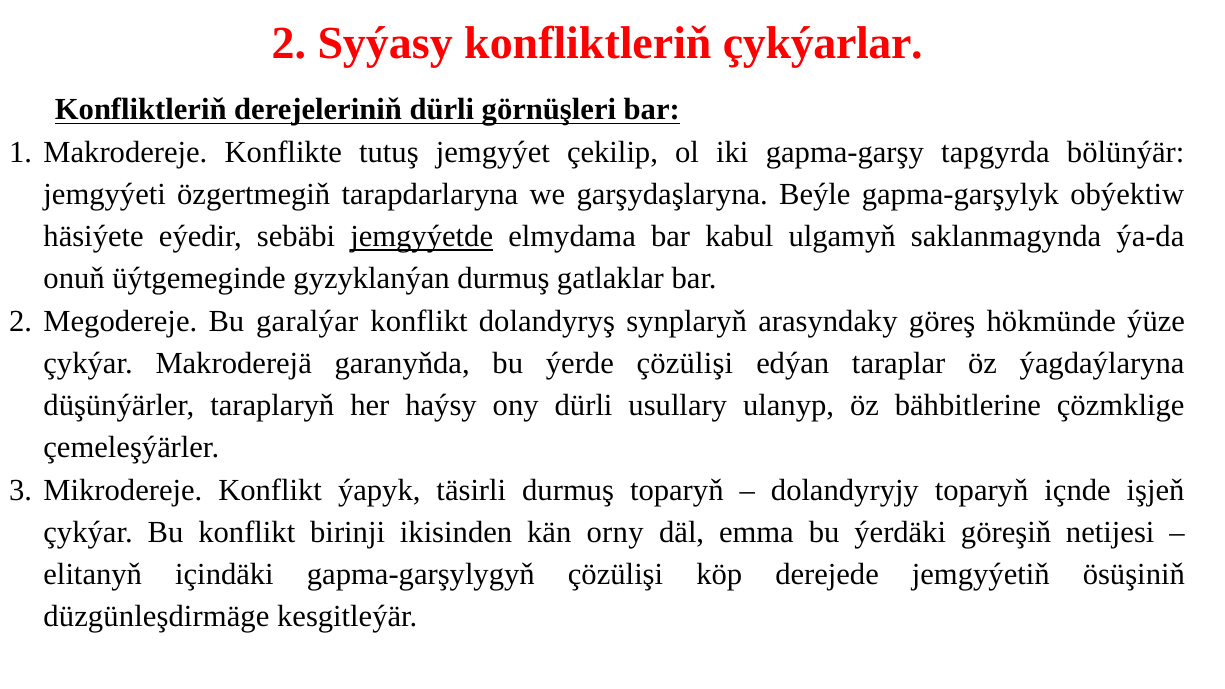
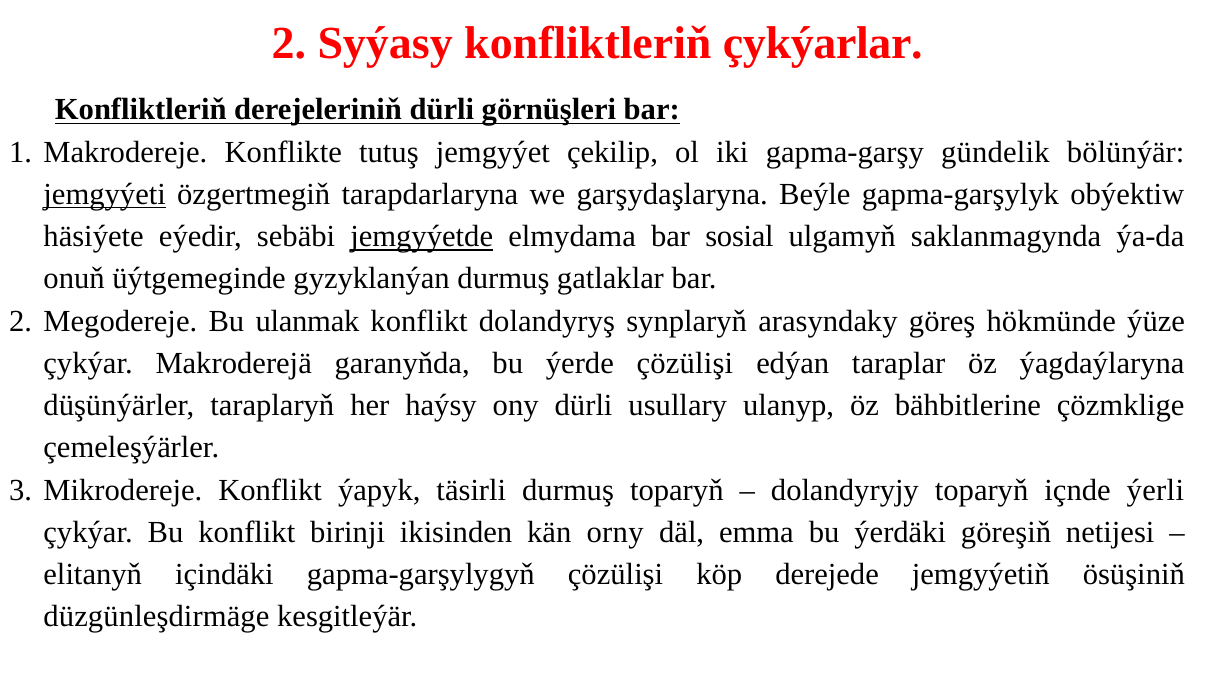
tapgyrda: tapgyrda -> gündelik (995, 152)
jemgyýeti underline: none -> present (105, 194)
kabul: kabul -> sosial (739, 237)
garalýar: garalýar -> ulanmak (307, 321)
işjeň: işjeň -> ýerli (1155, 490)
